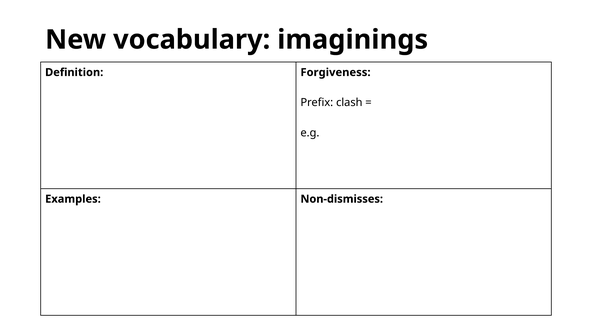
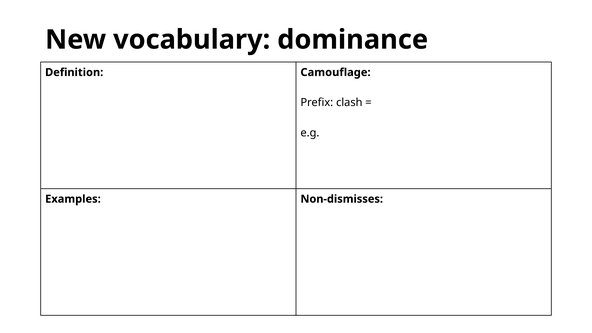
imaginings: imaginings -> dominance (353, 40)
Forgiveness: Forgiveness -> Camouflage (336, 72)
